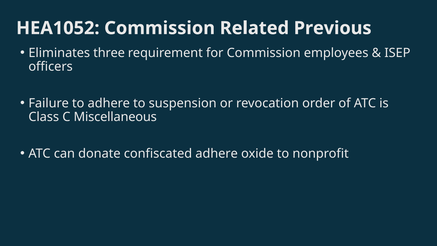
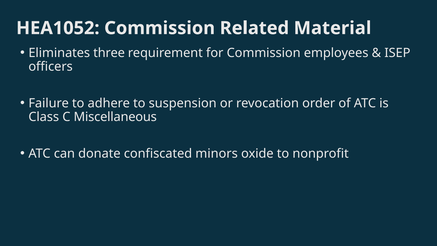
Previous: Previous -> Material (333, 28)
confiscated adhere: adhere -> minors (217, 153)
